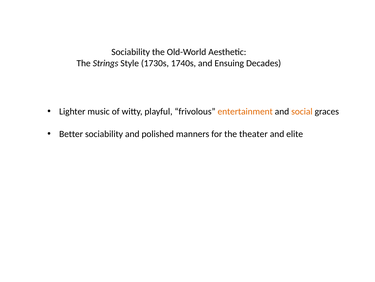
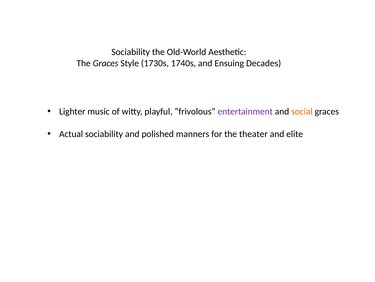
The Strings: Strings -> Graces (106, 63)
entertainment colour: orange -> purple (245, 111)
Better: Better -> Actual (71, 134)
